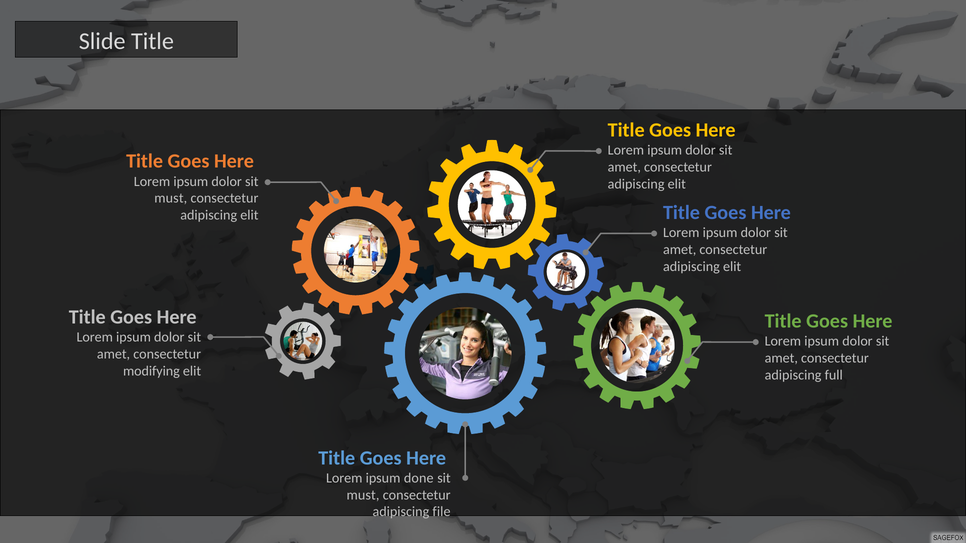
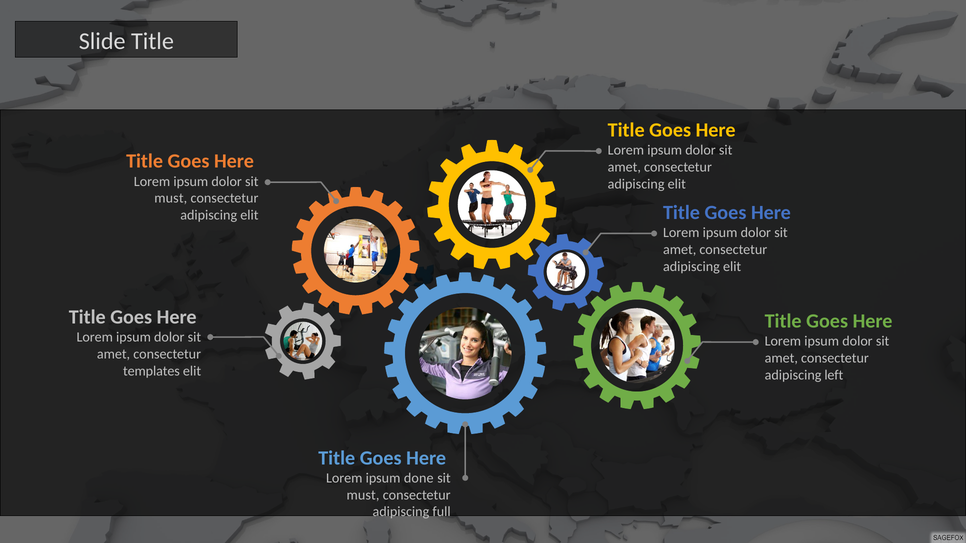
modifying: modifying -> templates (151, 371)
full: full -> left (834, 375)
file: file -> full (442, 512)
